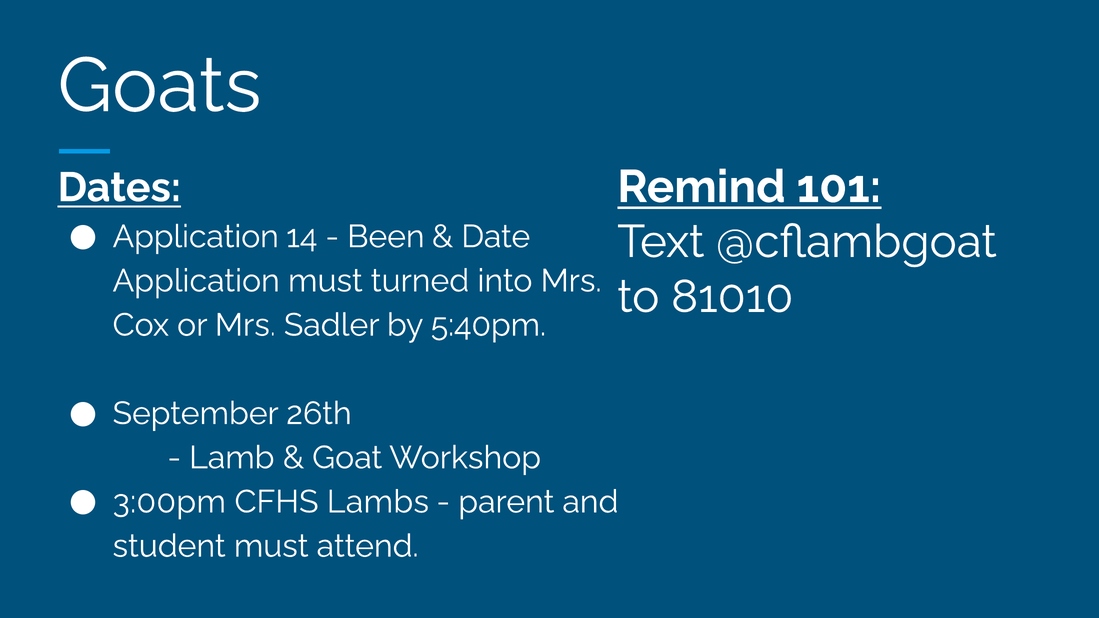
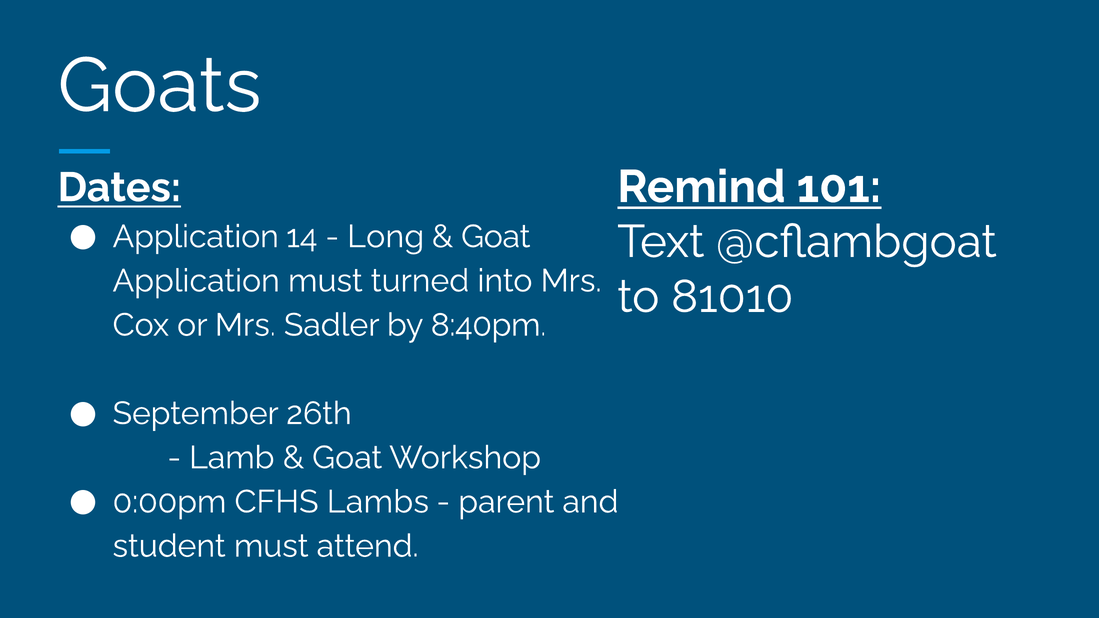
Been: Been -> Long (386, 237)
Date: Date -> Goat (496, 237)
5:40pm: 5:40pm -> 8:40pm (488, 325)
3:00pm: 3:00pm -> 0:00pm (169, 502)
